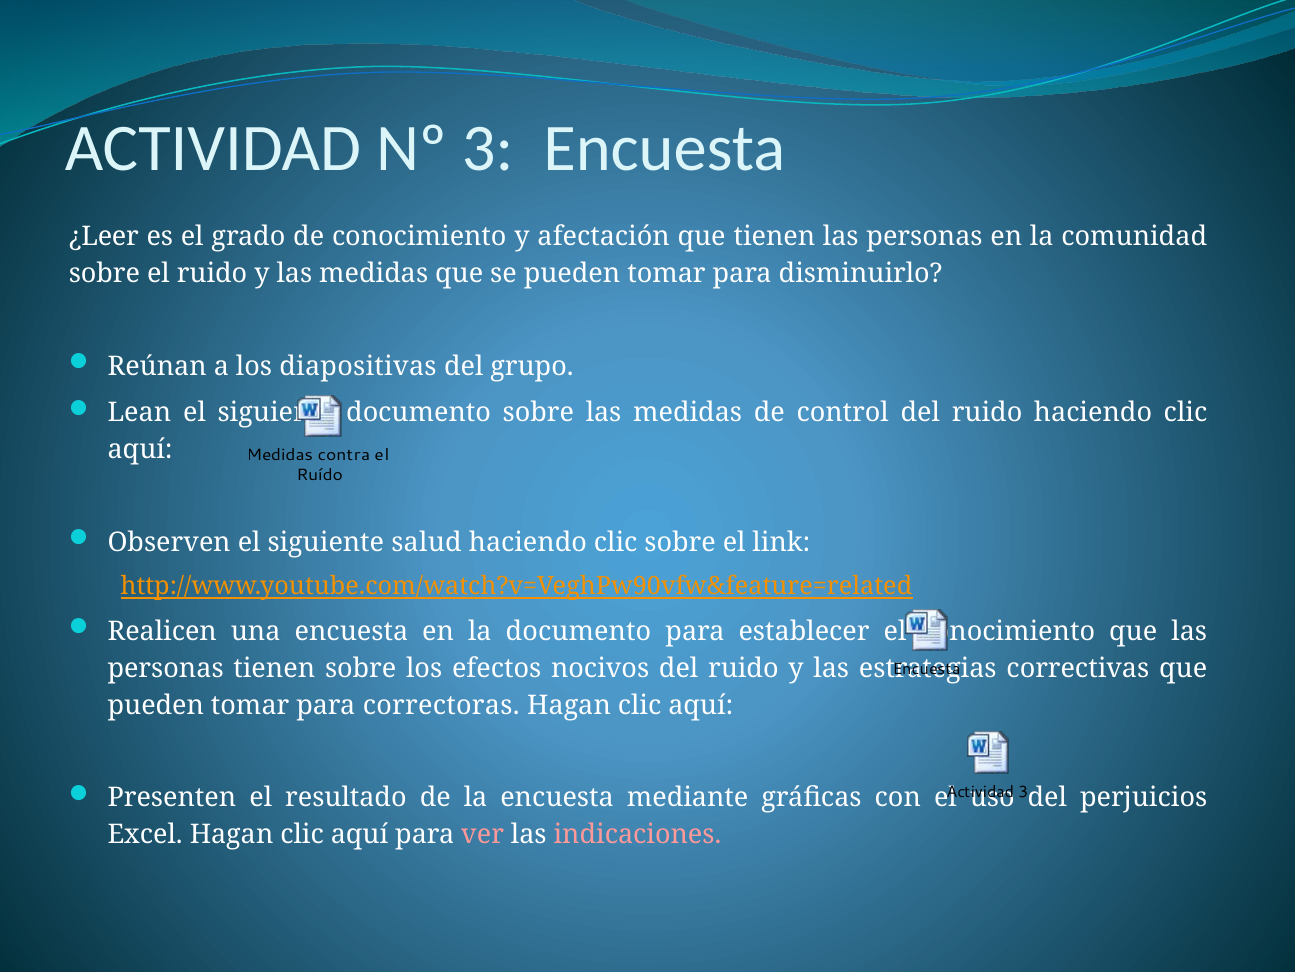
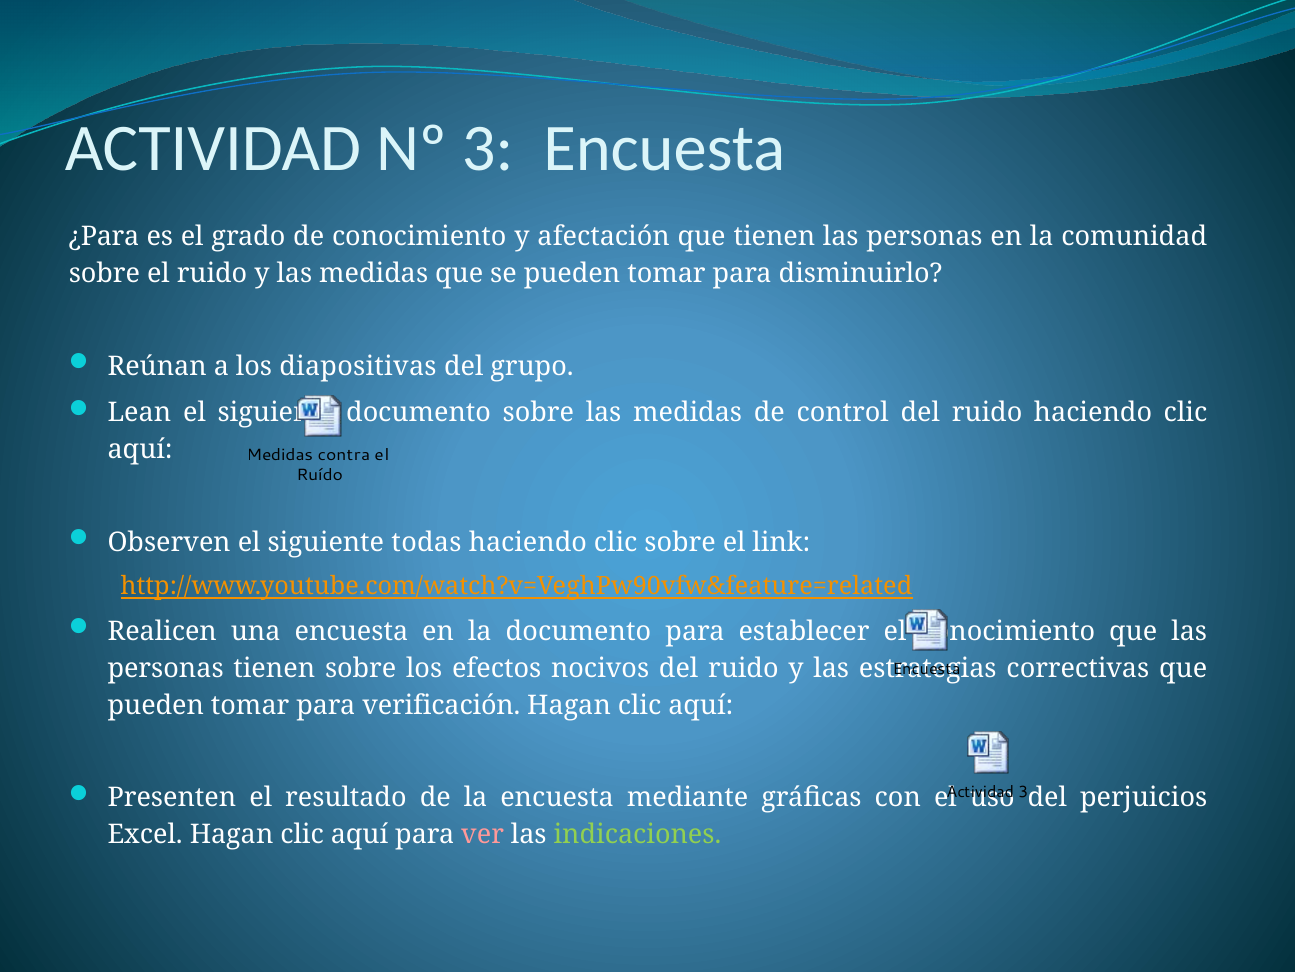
¿Leer: ¿Leer -> ¿Para (104, 237)
salud: salud -> todas (427, 542)
correctoras: correctoras -> verificación (441, 705)
indicaciones colour: pink -> light green (637, 834)
